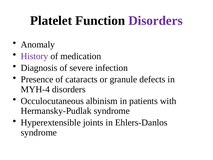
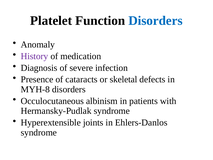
Disorders colour: purple -> blue (155, 21)
granule: granule -> skeletal (123, 79)
MYH-4: MYH-4 -> MYH-8 (35, 89)
